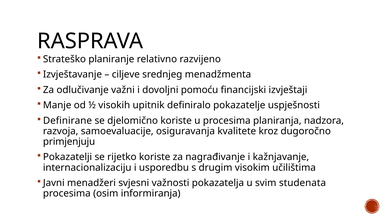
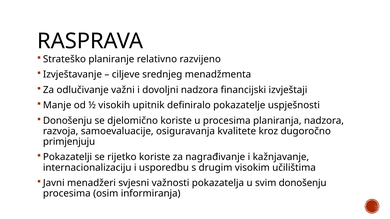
dovoljni pomoću: pomoću -> nadzora (200, 90)
Definirane: Definirane -> Donošenju (68, 121)
svim studenata: studenata -> donošenju (303, 183)
